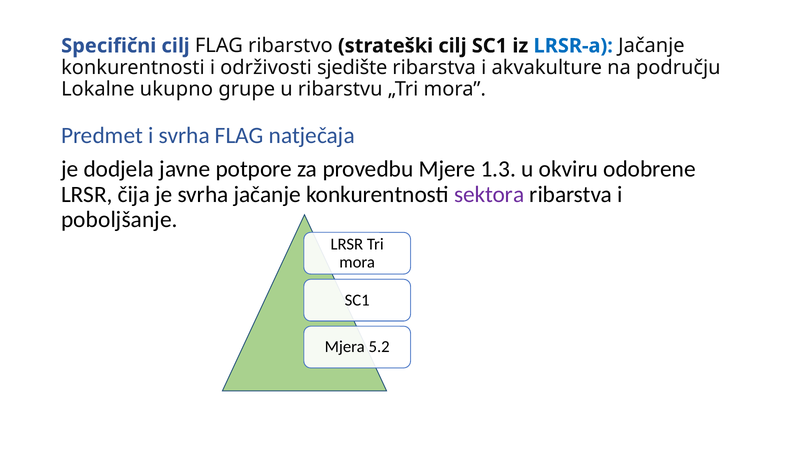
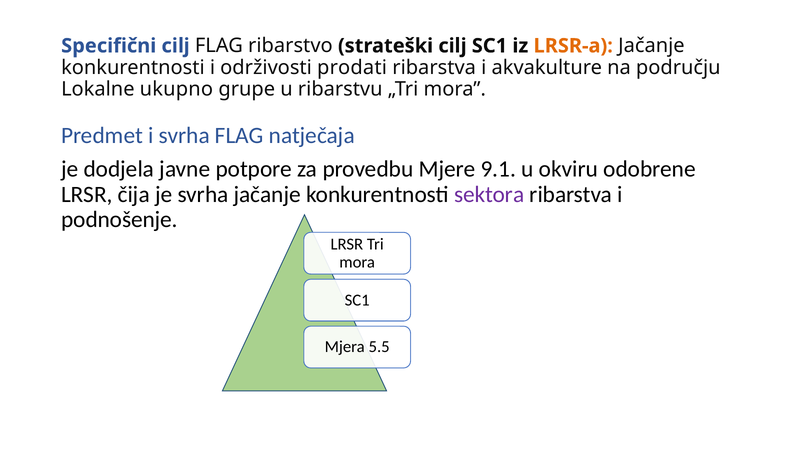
LRSR-a colour: blue -> orange (573, 46)
sjedište: sjedište -> prodati (352, 67)
1.3: 1.3 -> 9.1 (498, 169)
poboljšanje: poboljšanje -> podnošenje (119, 220)
5.2: 5.2 -> 5.5 (379, 347)
